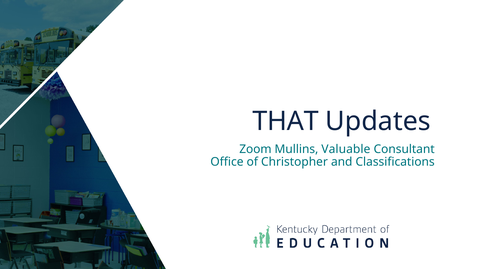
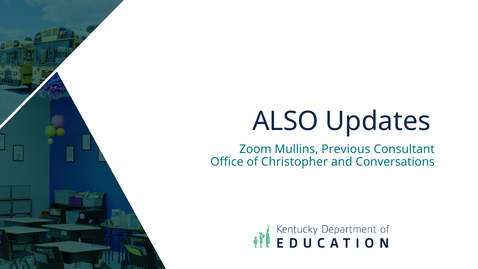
THAT: THAT -> ALSO (286, 121)
Valuable: Valuable -> Previous (346, 149)
Classifications: Classifications -> Conversations (395, 162)
